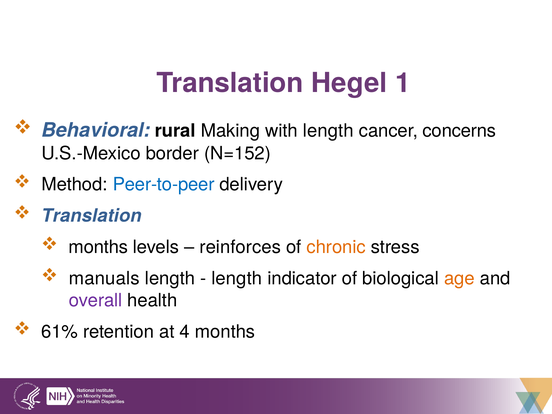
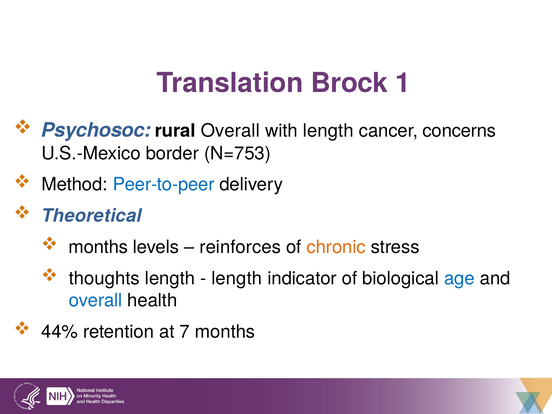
Hegel: Hegel -> Brock (349, 83)
Behavioral: Behavioral -> Psychosoc (96, 130)
rural Making: Making -> Overall (230, 131)
N=152: N=152 -> N=753 (237, 153)
Translation: Translation -> Theoretical (92, 216)
manuals: manuals -> thoughts (104, 278)
age colour: orange -> blue (459, 278)
overall colour: purple -> blue (96, 300)
61%: 61% -> 44% (60, 332)
4: 4 -> 7 (185, 332)
